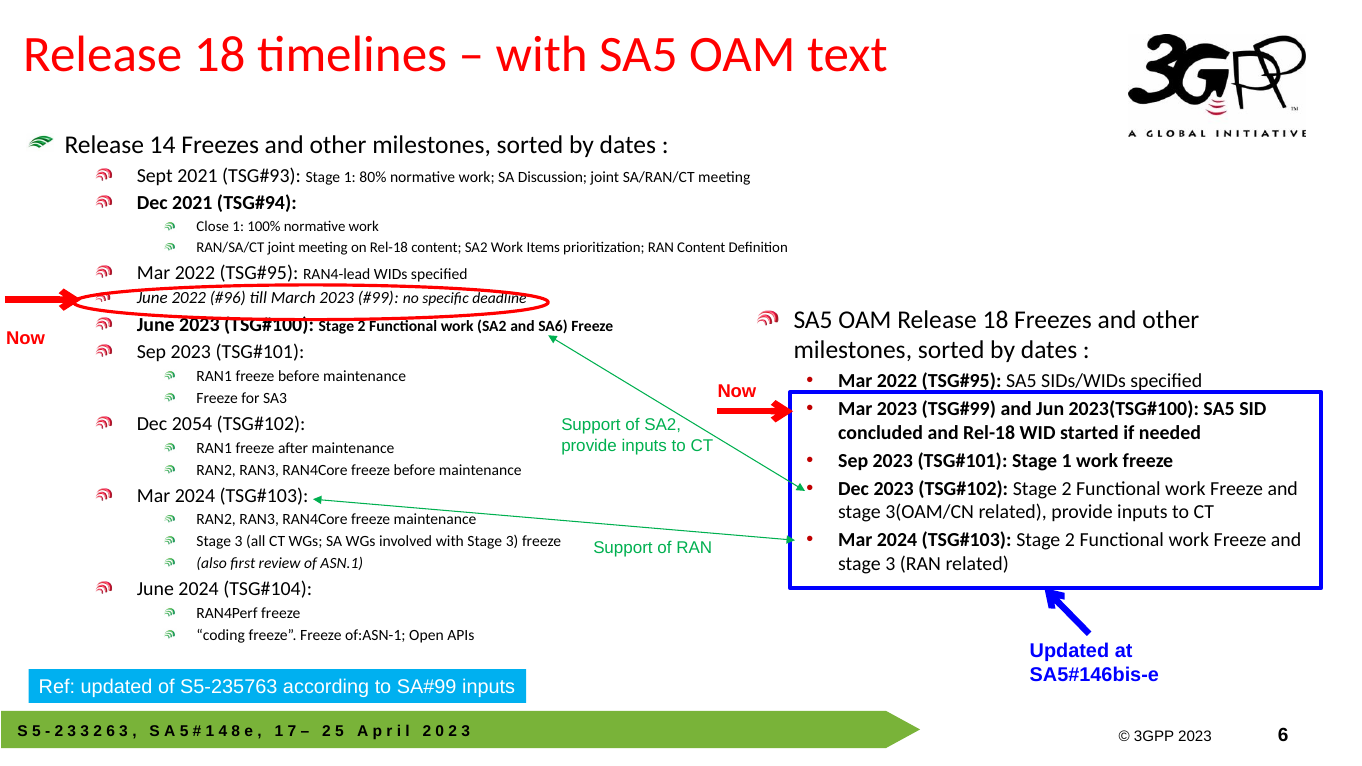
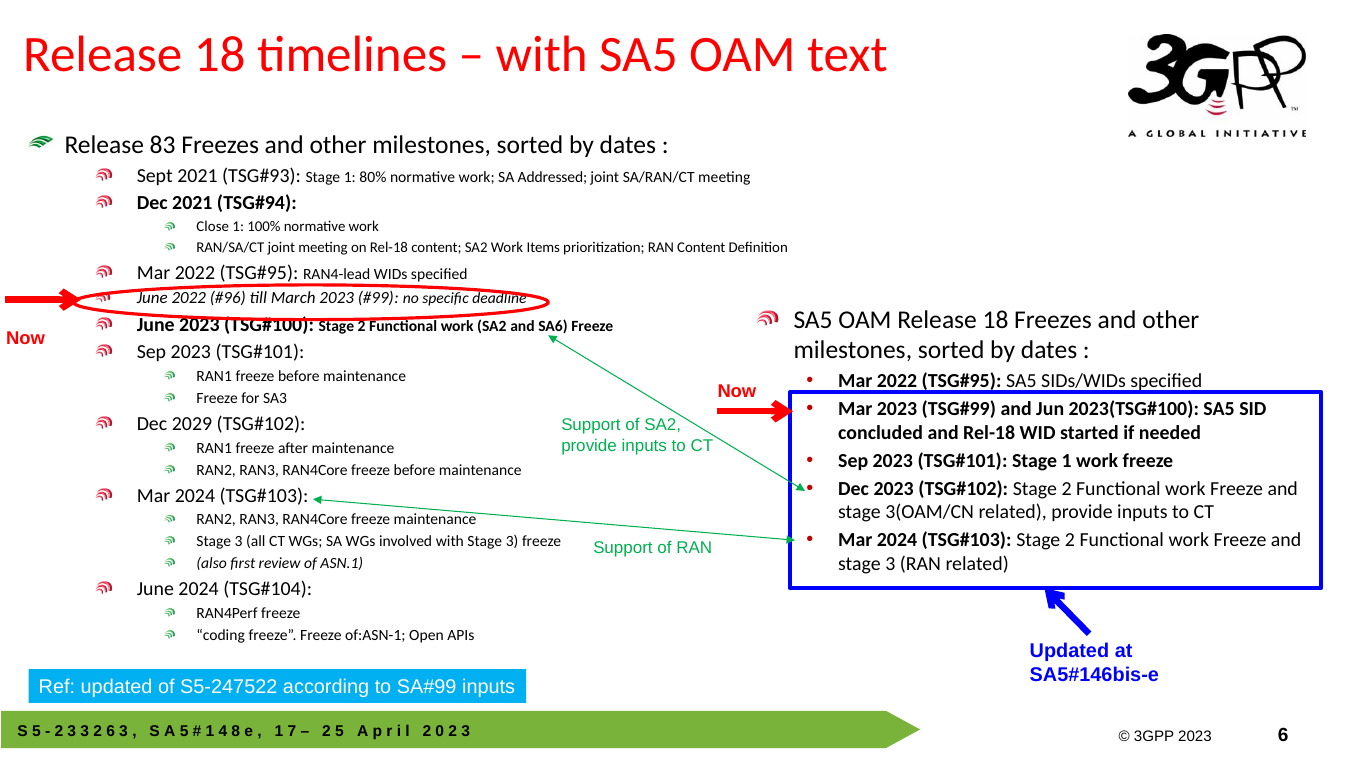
14: 14 -> 83 (163, 145)
Discussion: Discussion -> Addressed (552, 177)
2054: 2054 -> 2029 (192, 424)
S5-235763: S5-235763 -> S5-247522 (229, 688)
